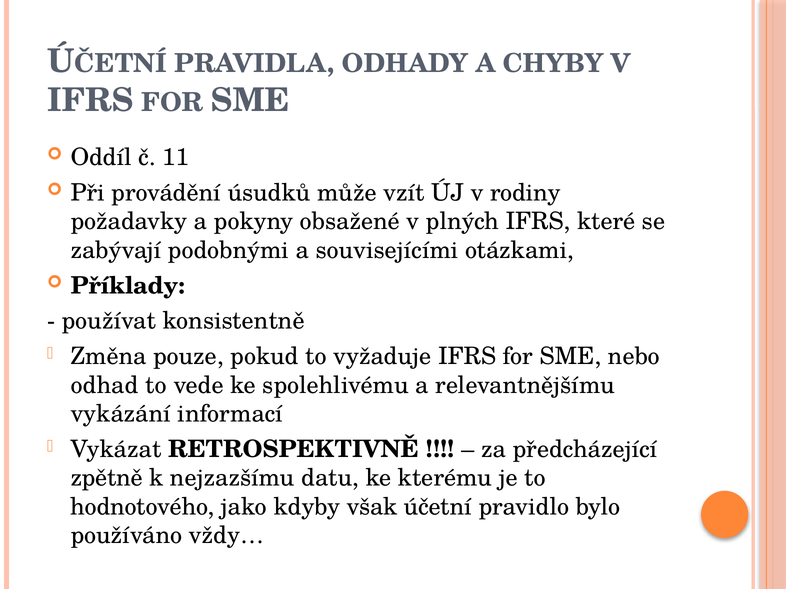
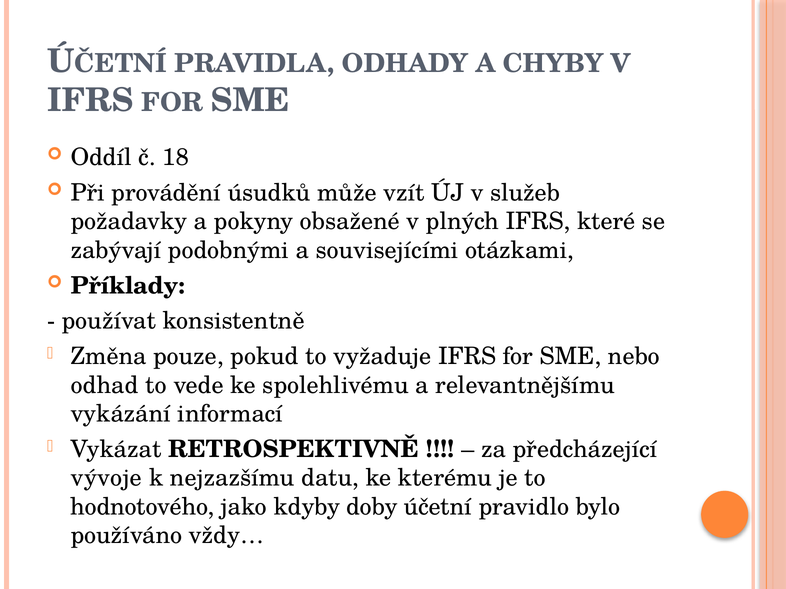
11: 11 -> 18 (176, 158)
rodiny: rodiny -> služeb (525, 193)
zpětně: zpětně -> vývoje (106, 478)
však: však -> doby (372, 507)
